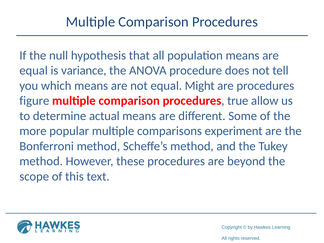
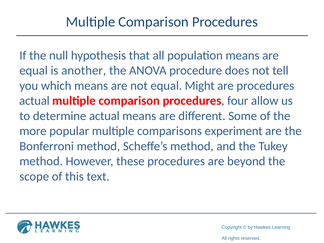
variance: variance -> another (84, 71)
figure: figure -> actual (34, 101)
true: true -> four (238, 101)
